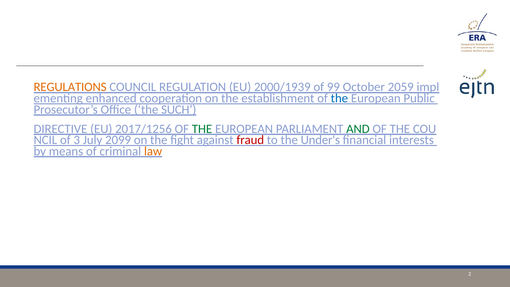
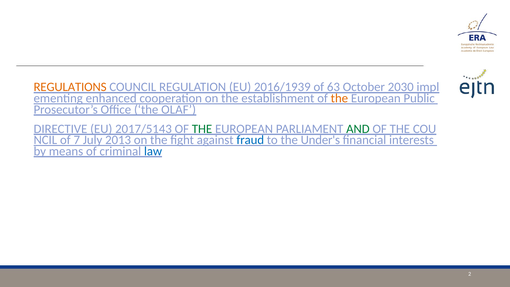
2000/1939: 2000/1939 -> 2016/1939 (282, 87)
99: 99 -> 63 (333, 87)
2059: 2059 -> 2030 (401, 87)
the colour: blue -> orange (339, 98)
SUCH: SUCH -> OLAF (179, 109)
2017/1256: 2017/1256 -> 2017/5143 (143, 129)
3: 3 -> 7 (77, 140)
2099: 2099 -> 2013 (118, 140)
fraud colour: red -> blue (250, 140)
law colour: orange -> blue (153, 151)
